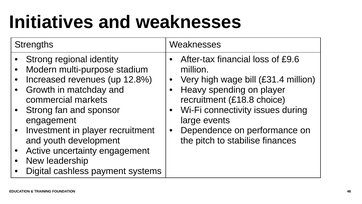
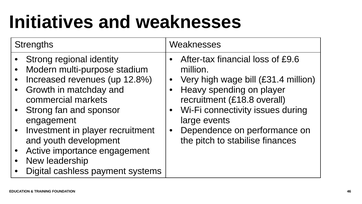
choice: choice -> overall (271, 100)
uncertainty: uncertainty -> importance (75, 150)
